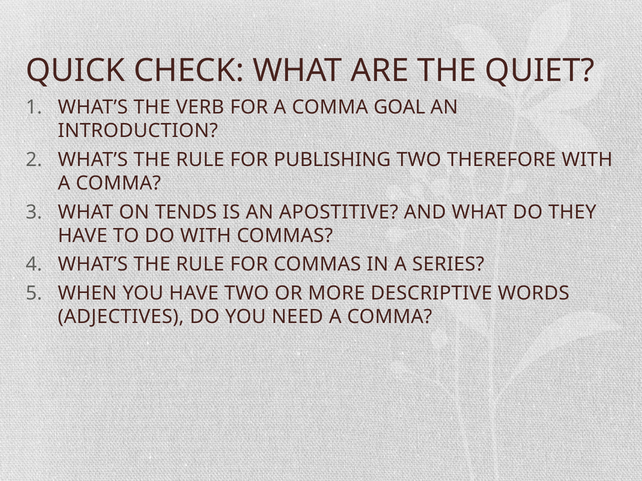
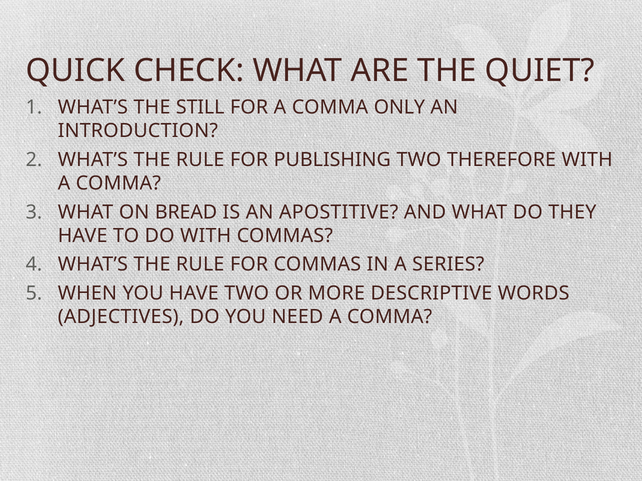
VERB: VERB -> STILL (200, 108)
GOAL: GOAL -> ONLY (399, 108)
TENDS: TENDS -> BREAD (186, 212)
